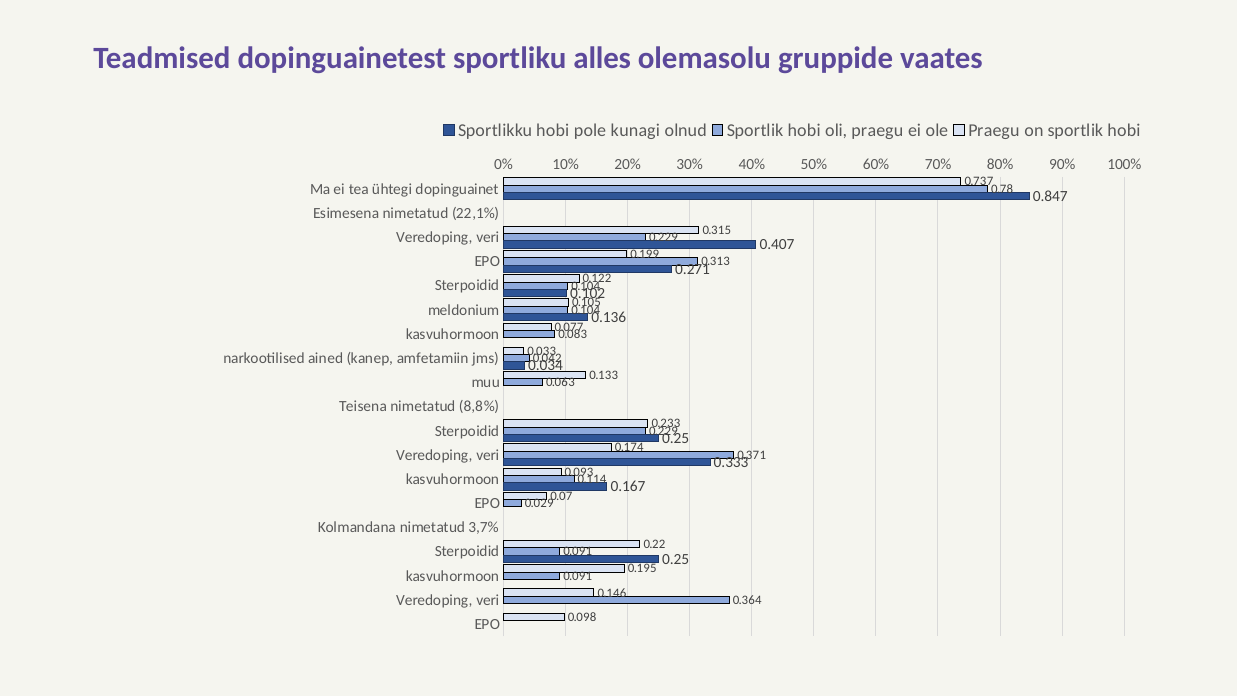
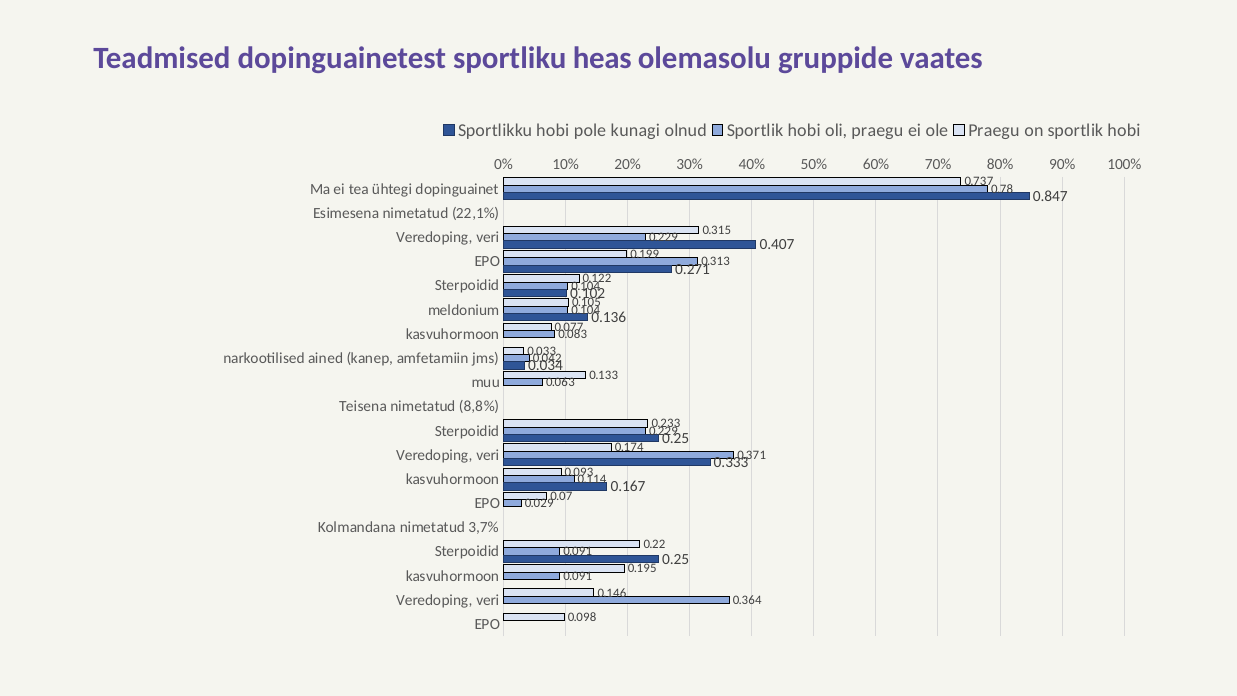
alles: alles -> heas (602, 58)
